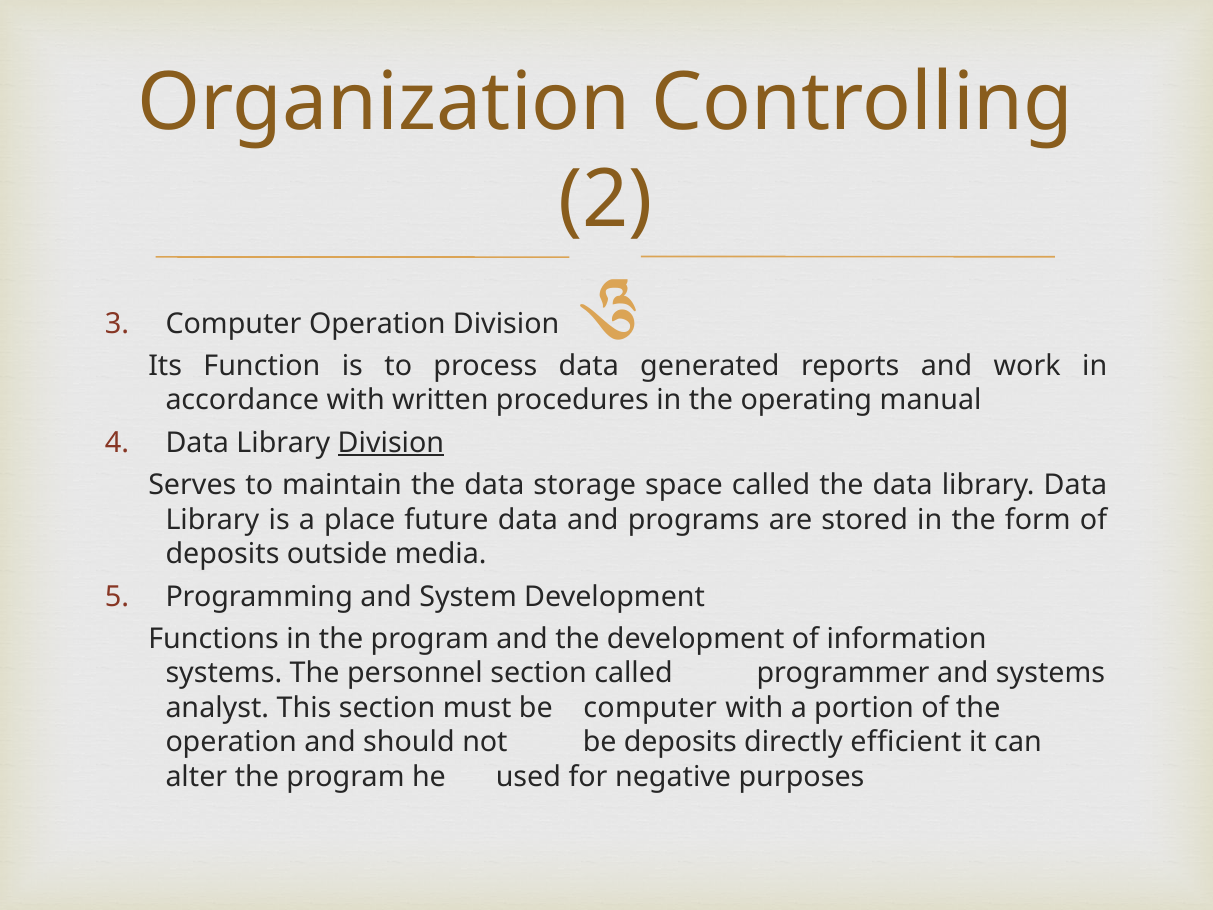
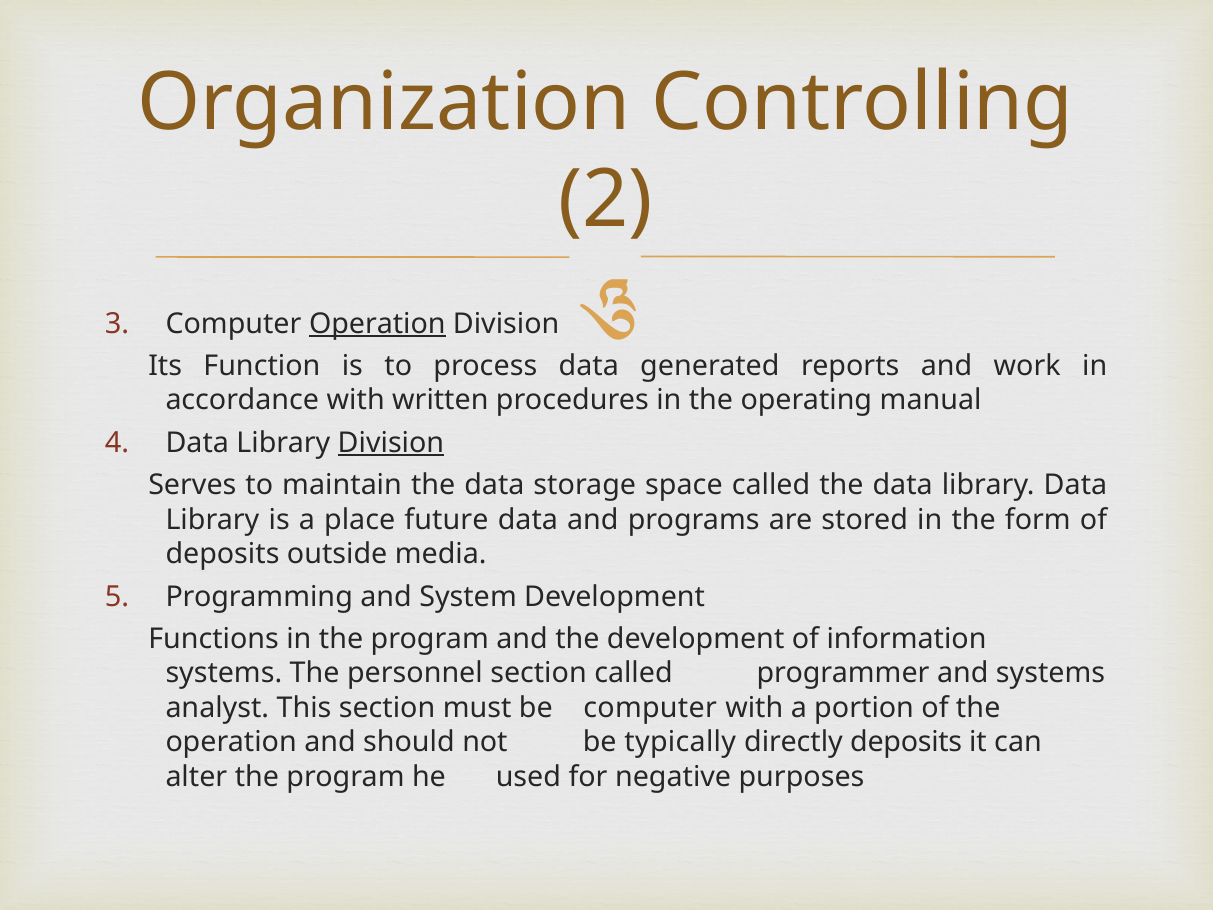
Operation underline: none -> present (377, 323)
be deposits: deposits -> typically (680, 742)
directly efficient: efficient -> deposits (906, 742)
